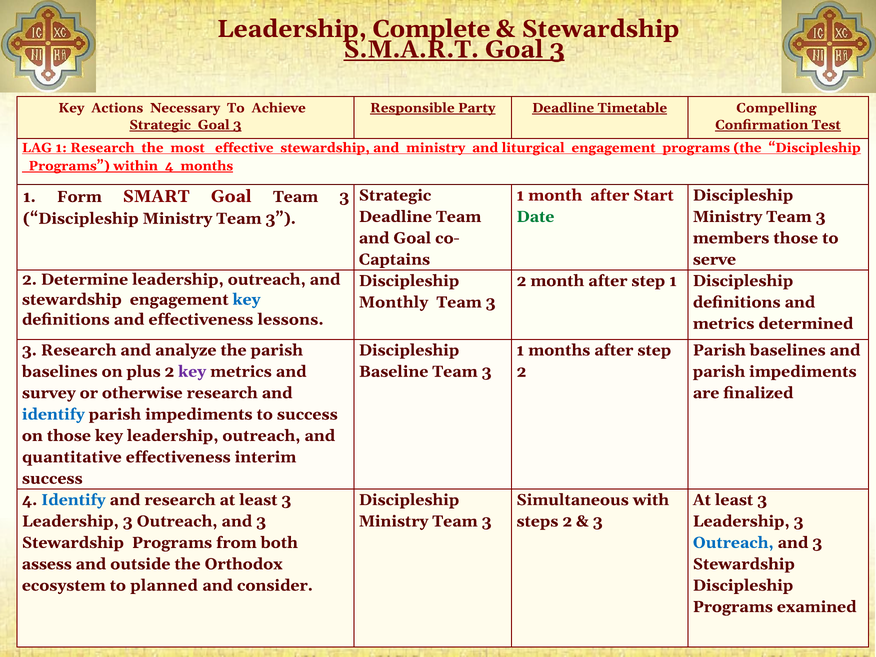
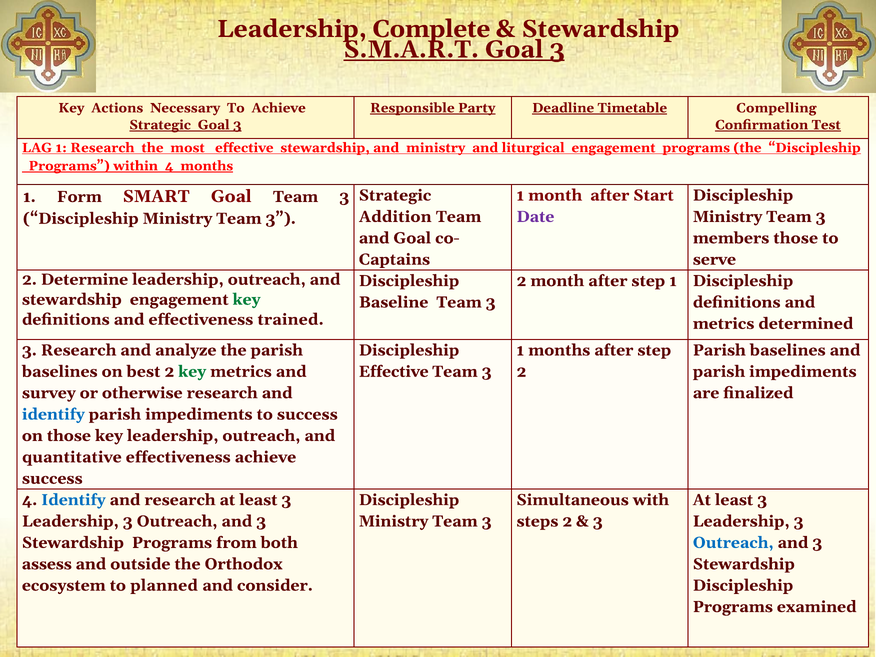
Deadline: Deadline -> Addition (395, 217)
Date colour: green -> purple (535, 217)
key colour: blue -> green (247, 299)
Monthly: Monthly -> Baseline (394, 302)
lessons: lessons -> trained (291, 319)
plus: plus -> best (143, 372)
key colour: purple -> green (192, 372)
Baseline: Baseline -> Effective (394, 372)
effectiveness interim: interim -> achieve (265, 457)
